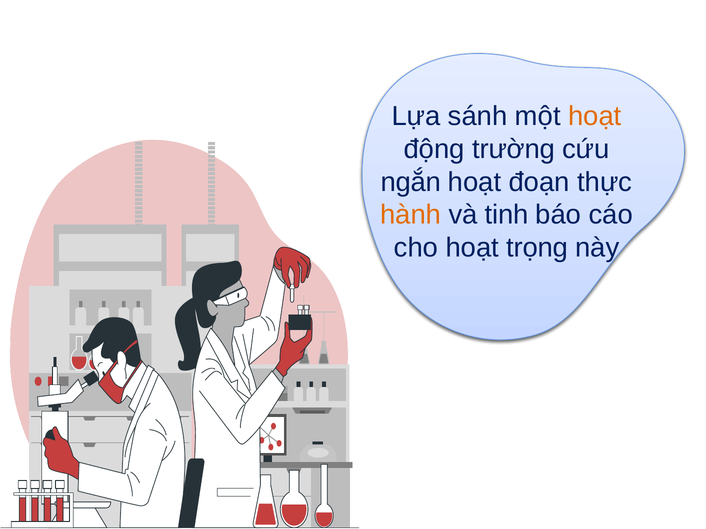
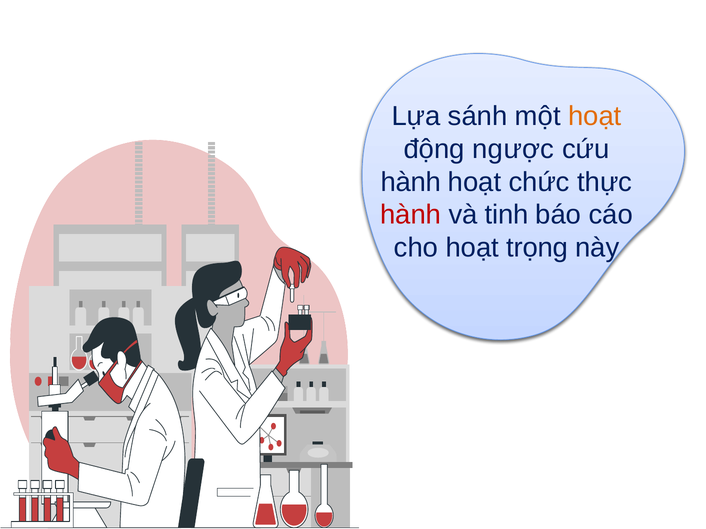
trường: trường -> ngược (513, 149)
ngắn: ngắn -> hành (411, 182)
đoạn: đoạn -> chức (539, 182)
hành colour: orange -> red (411, 215)
